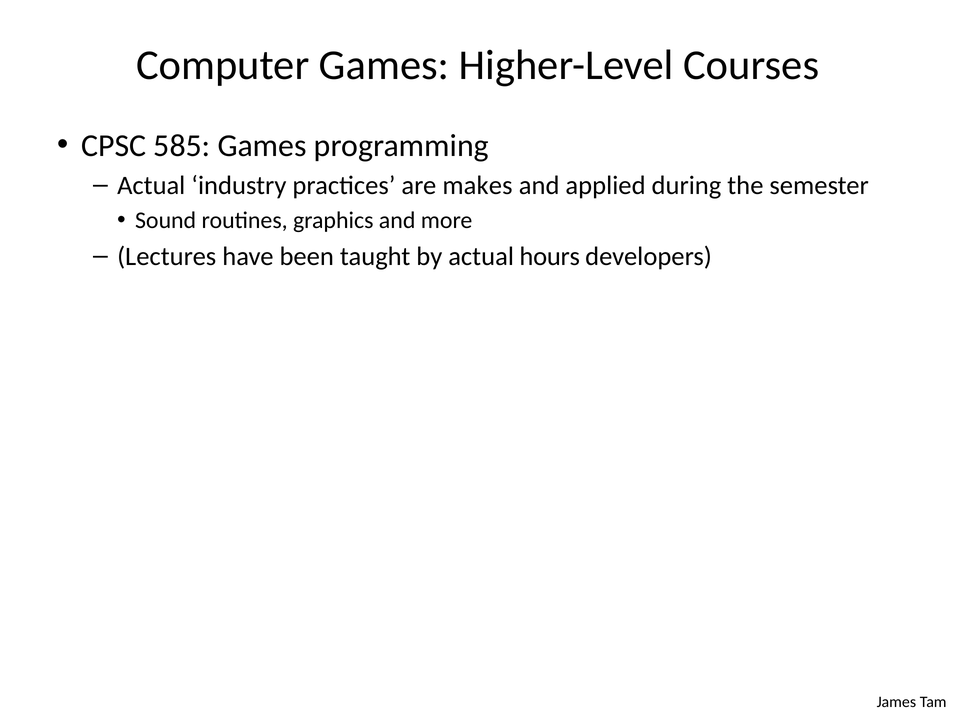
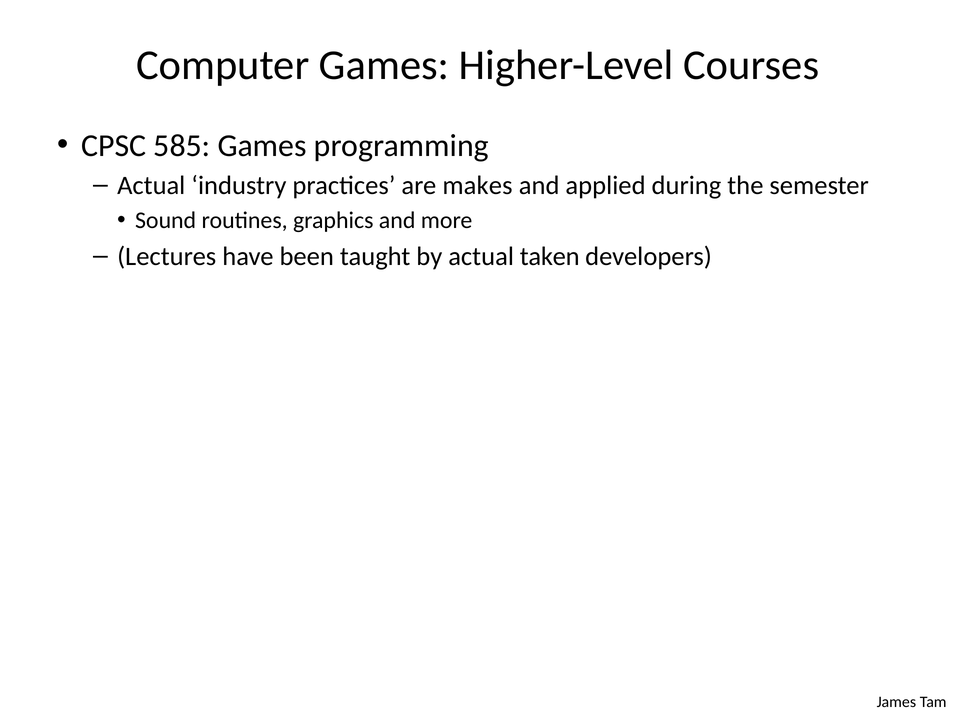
hours: hours -> taken (550, 256)
